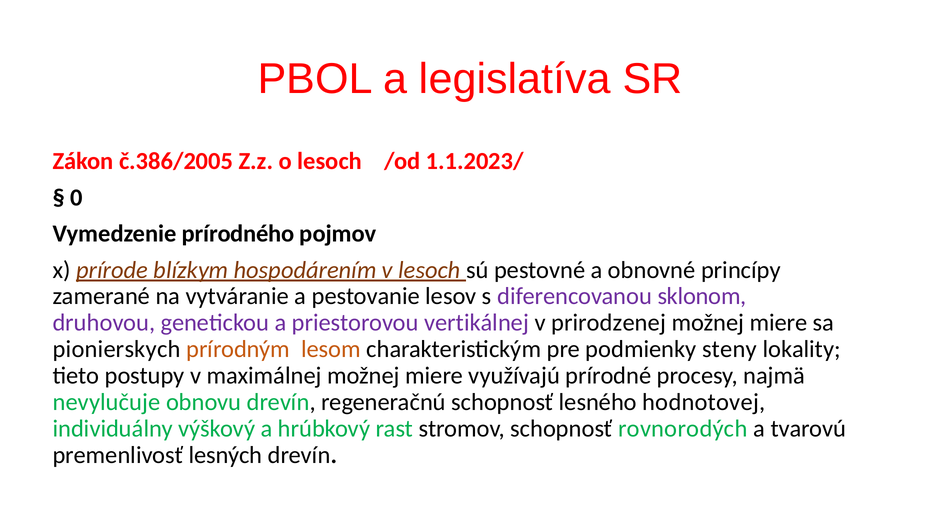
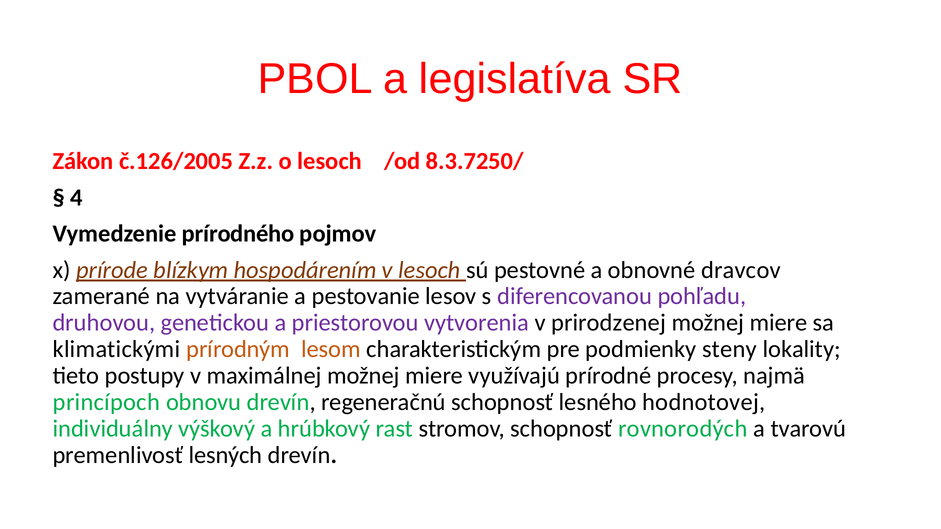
č.386/2005: č.386/2005 -> č.126/2005 (176, 161)
1.1.2023/: 1.1.2023/ -> 8.3.7250/ (475, 161)
0: 0 -> 4 (77, 198)
princípy: princípy -> dravcov (741, 270)
sklonom: sklonom -> pohľadu (702, 297)
vertikálnej: vertikálnej -> vytvorenia (477, 323)
pionierskych: pionierskych -> klimatickými (117, 349)
nevylučuje: nevylučuje -> princípoch (106, 402)
